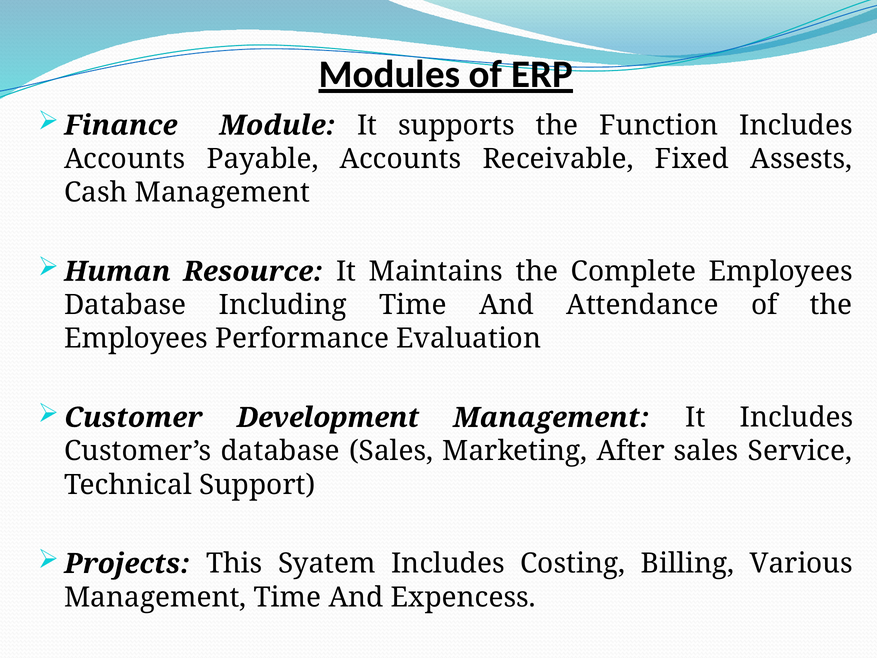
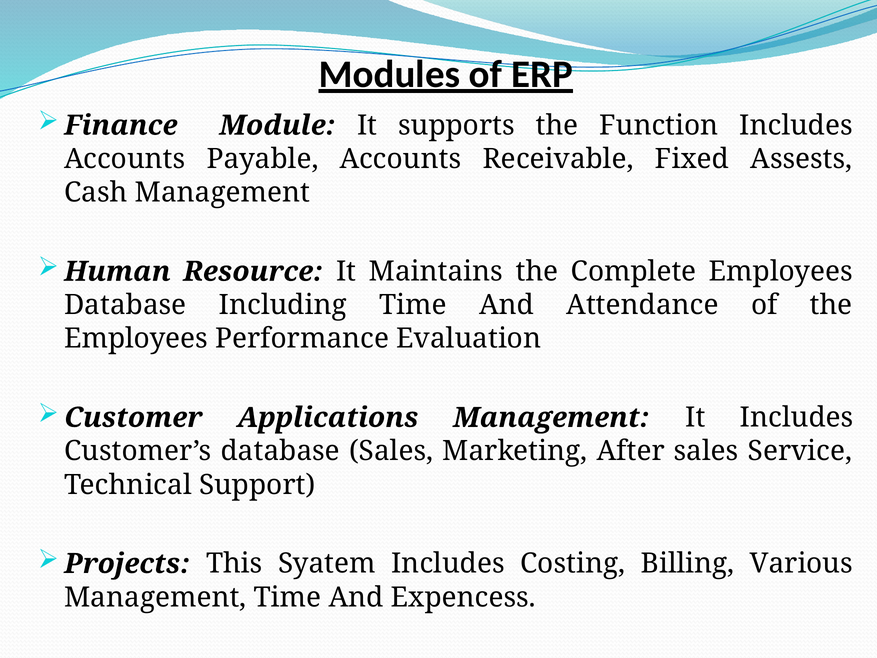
Development: Development -> Applications (328, 417)
